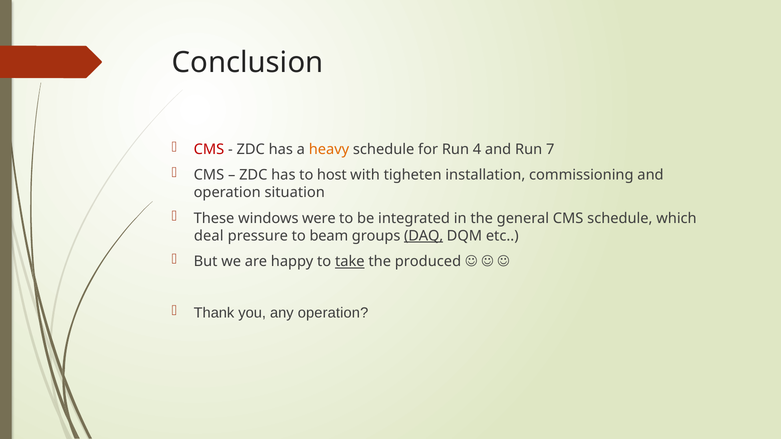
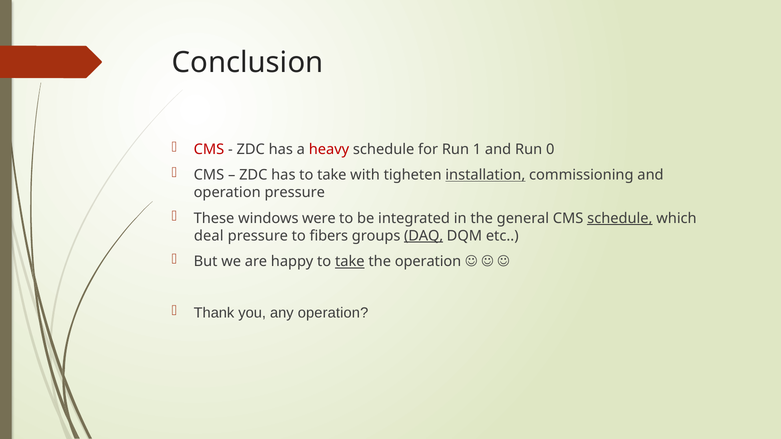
heavy colour: orange -> red (329, 149)
4: 4 -> 1 (477, 149)
7: 7 -> 0 (550, 149)
has to host: host -> take (332, 175)
installation underline: none -> present (485, 175)
operation situation: situation -> pressure (295, 193)
schedule underline: none -> present (620, 218)
beam: beam -> fibers (329, 236)
the produced: produced -> operation (428, 262)
